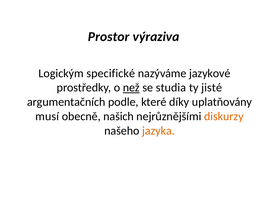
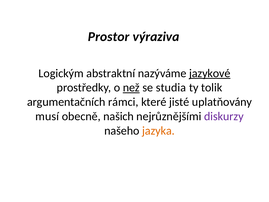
specifické: specifické -> abstraktní (111, 73)
jazykové underline: none -> present (210, 73)
jisté: jisté -> tolik (212, 88)
podle: podle -> rámci (123, 102)
díky: díky -> jisté (179, 102)
diskurzy colour: orange -> purple (224, 116)
